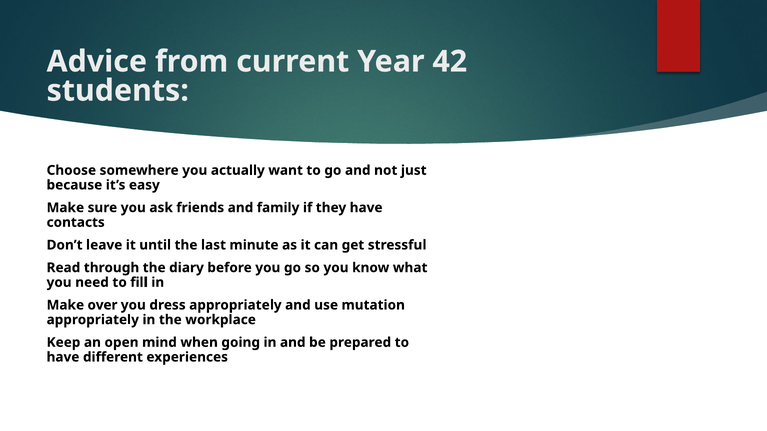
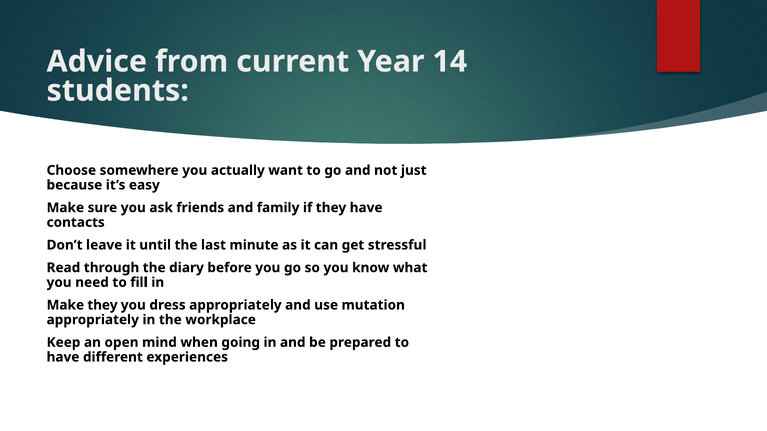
42: 42 -> 14 (450, 62)
Make over: over -> they (102, 305)
